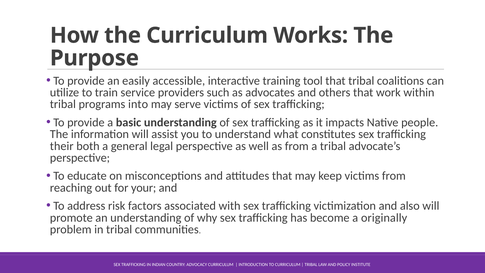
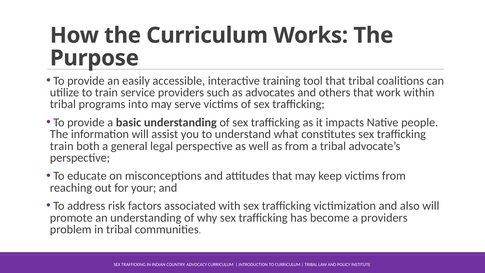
their: their -> train (62, 146)
a originally: originally -> providers (384, 218)
